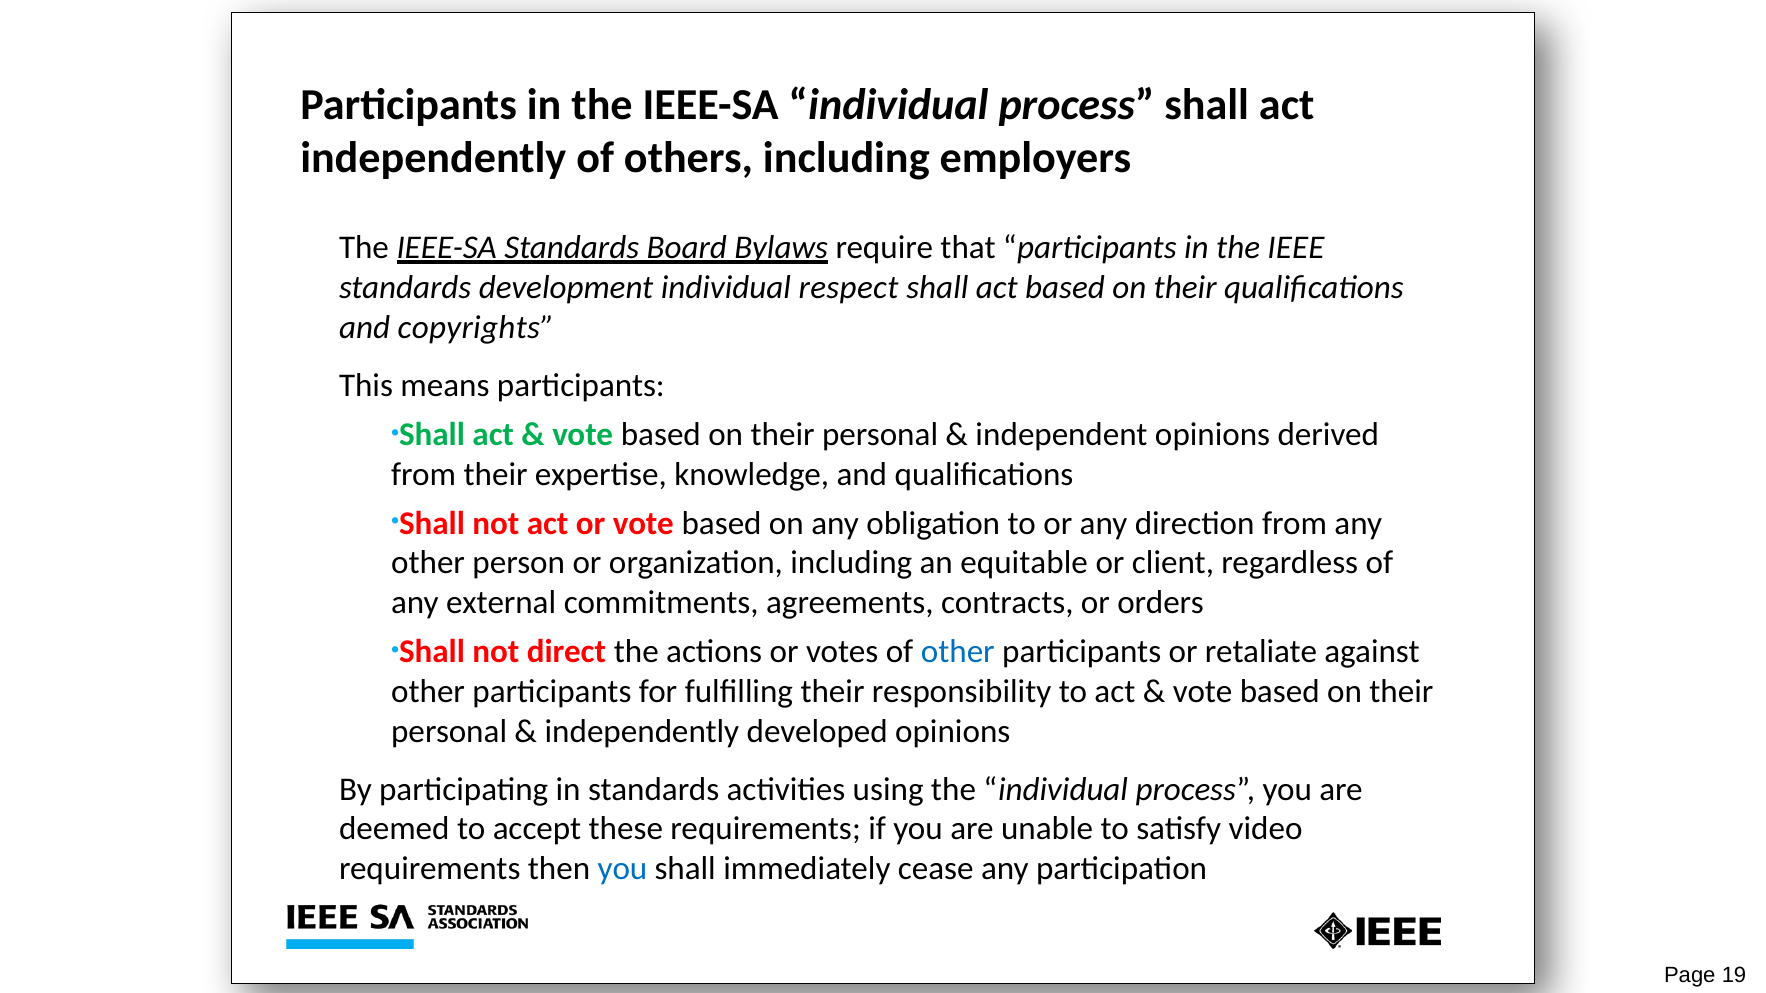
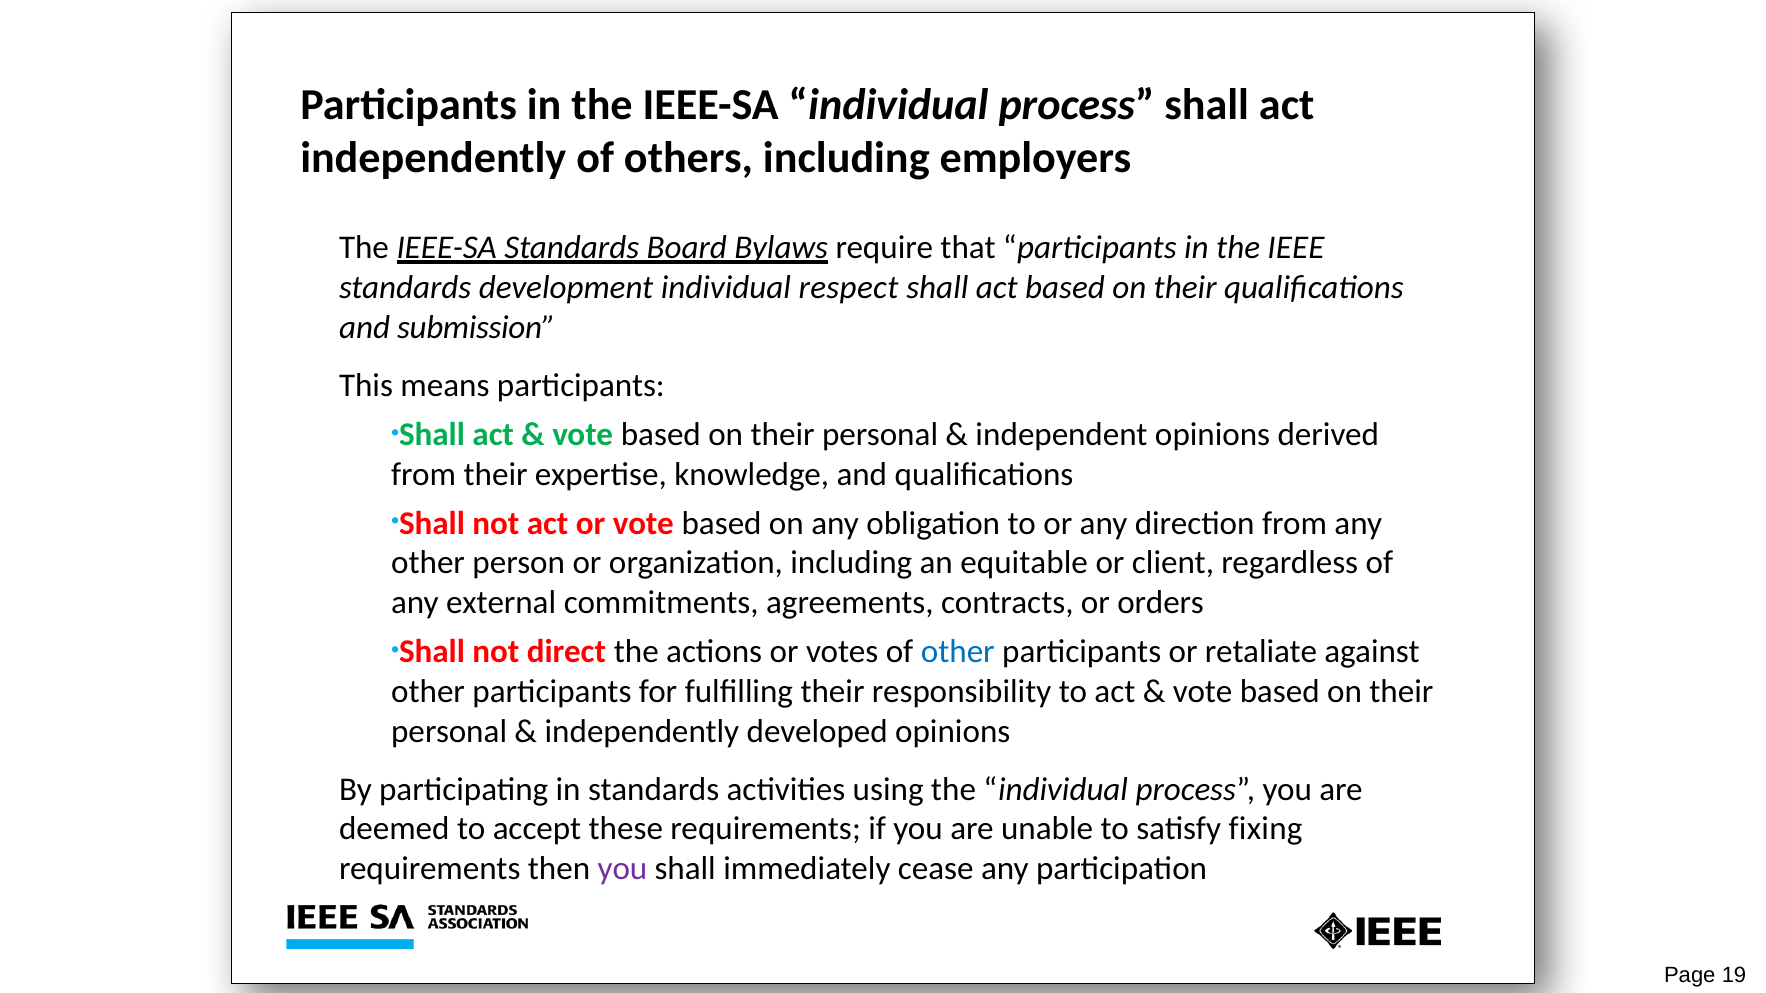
copyrights: copyrights -> submission (476, 328)
video: video -> fixing (1266, 829)
you colour: blue -> purple (622, 869)
